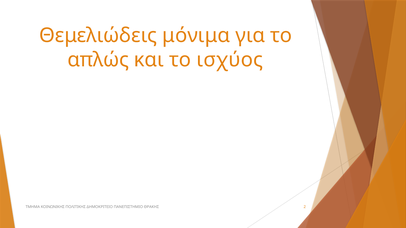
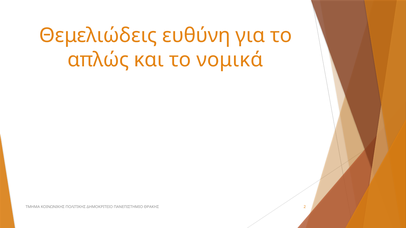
μόνιμα: μόνιμα -> ευθύνη (196, 35)
ισχύος: ισχύος -> νομικά (230, 60)
